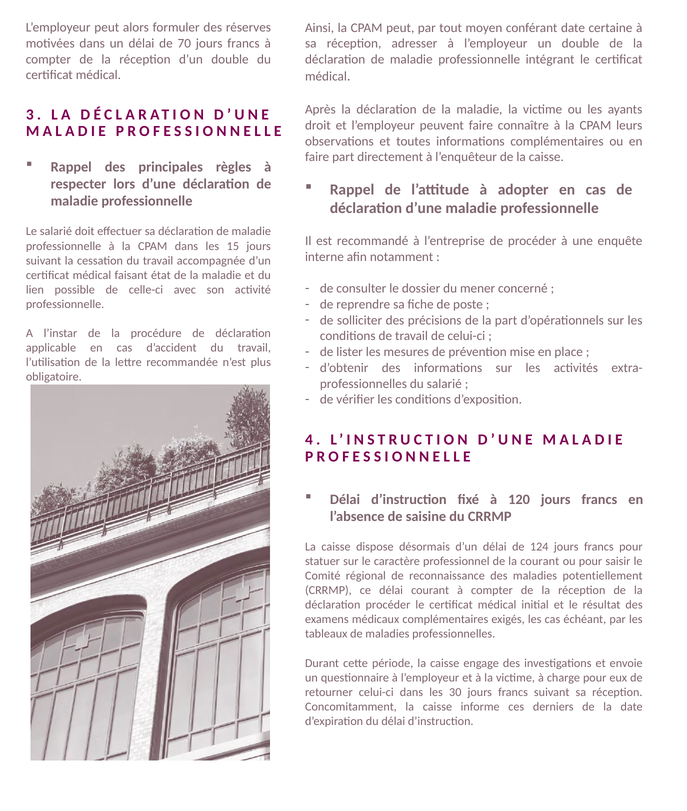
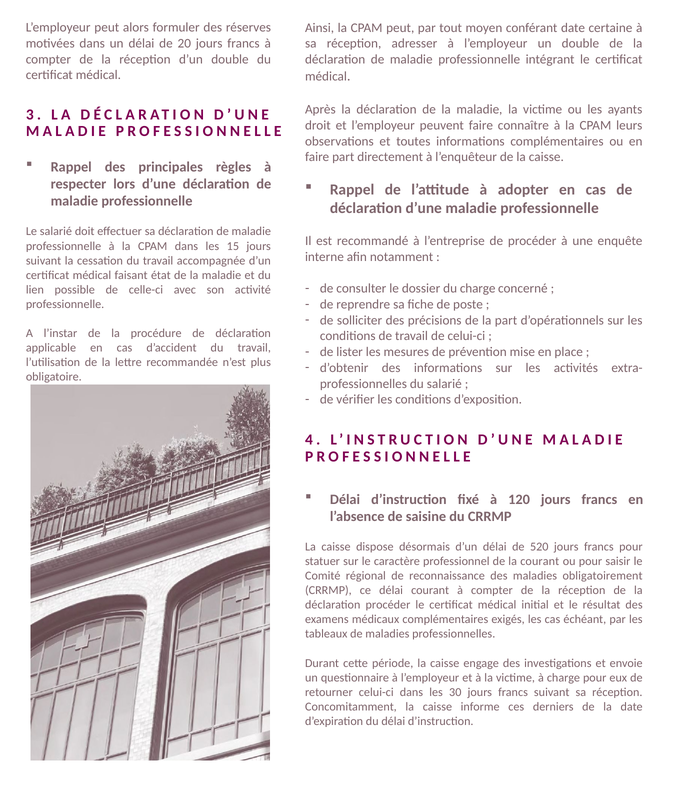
70: 70 -> 20 (184, 43)
du mener: mener -> charge (478, 289)
124: 124 -> 520 (539, 547)
potentiellement: potentiellement -> obligatoirement (603, 576)
